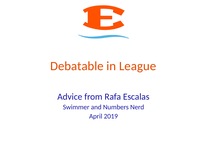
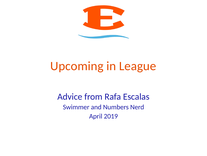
Debatable: Debatable -> Upcoming (77, 66)
